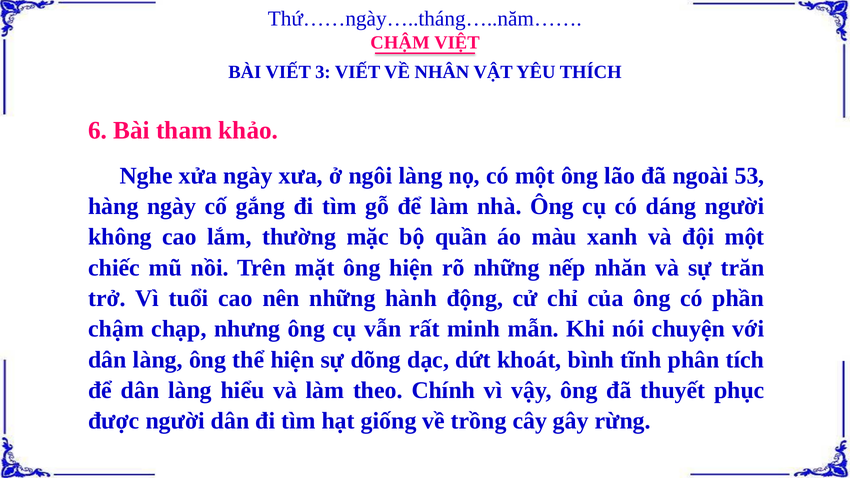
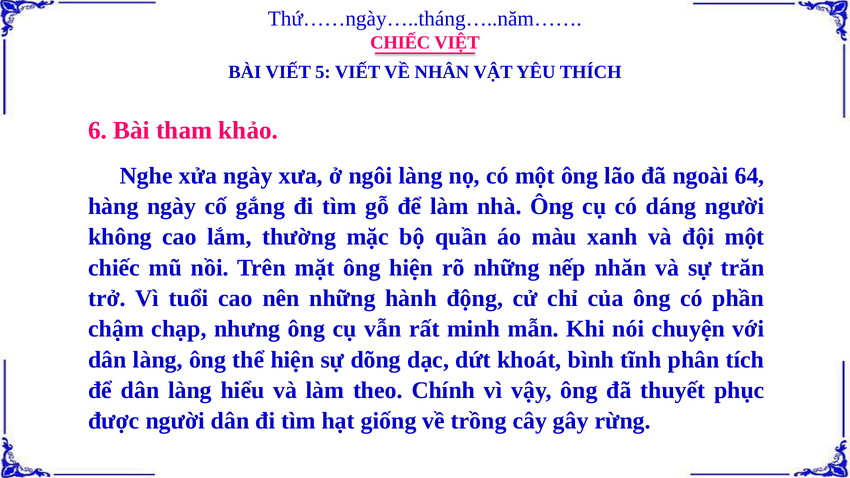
CHẬM: CHẬM -> CHIẾC (400, 43)
3: 3 -> 5 (323, 72)
53: 53 -> 64 (750, 176)
